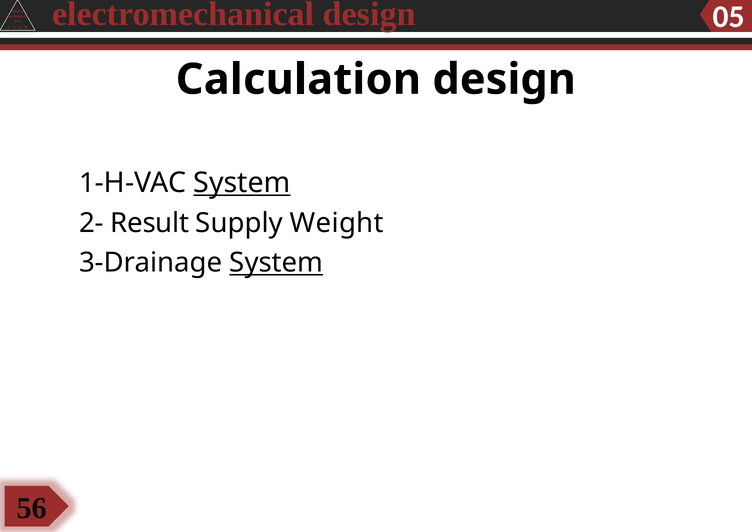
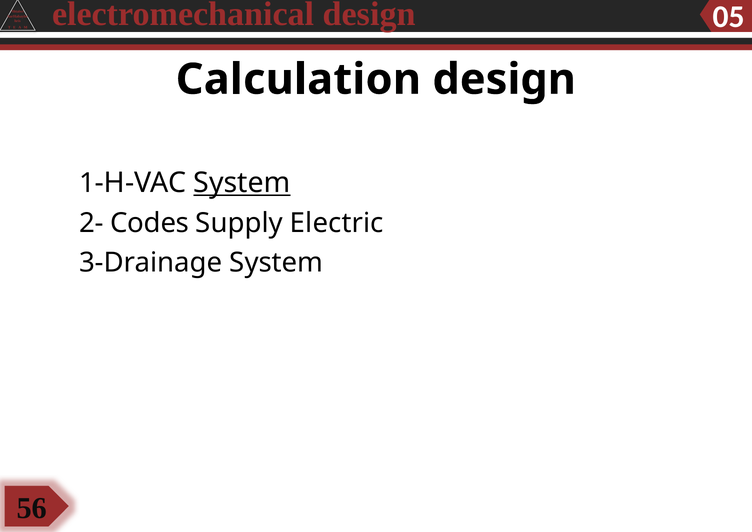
Result: Result -> Codes (150, 223)
Weight: Weight -> Electric (337, 223)
System underline: present -> none (276, 263)
